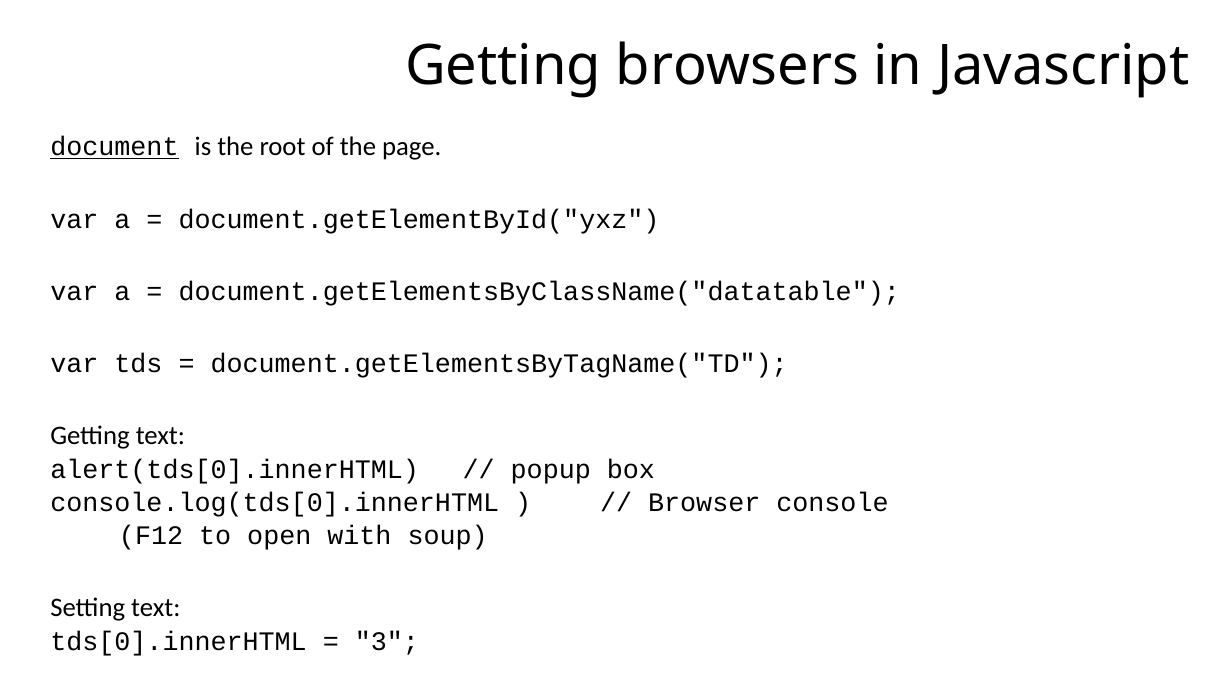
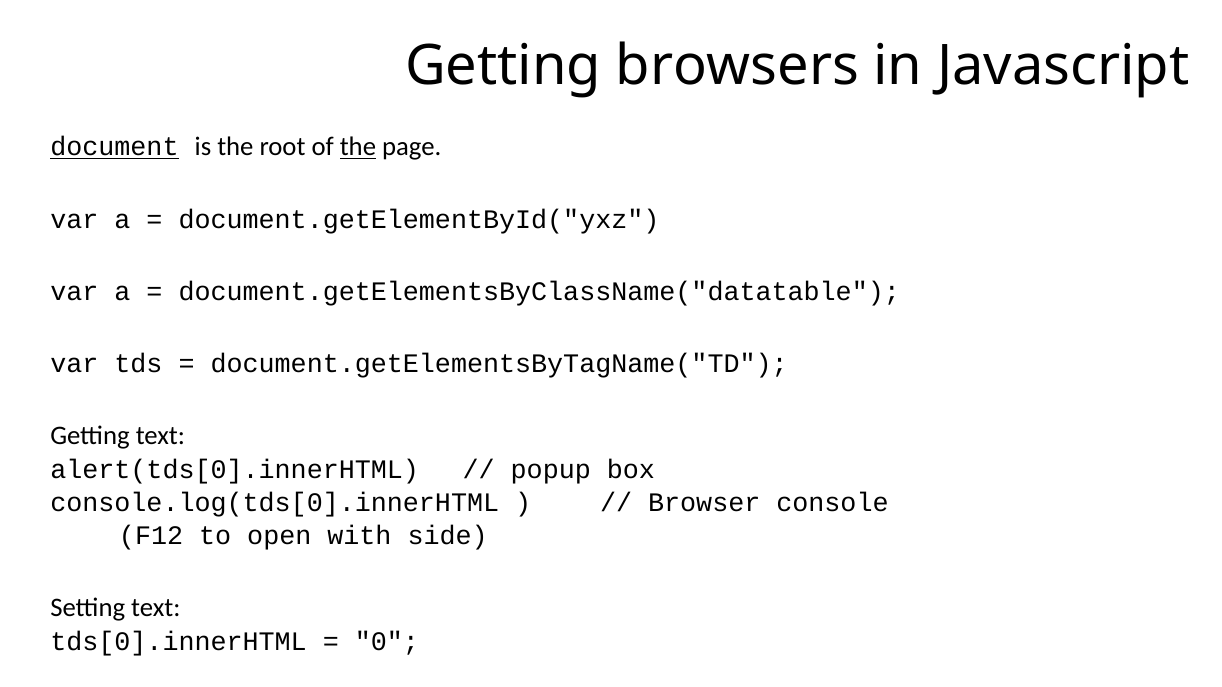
the underline: none -> present (358, 147)
soup: soup -> side (448, 536)
3: 3 -> 0 (387, 642)
